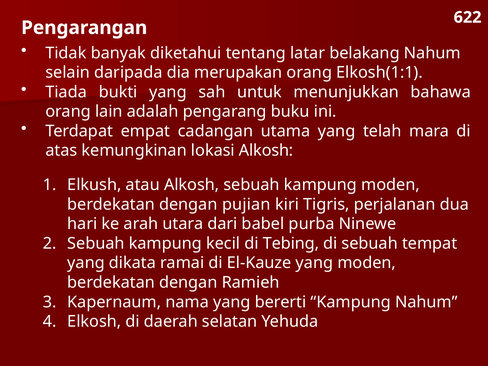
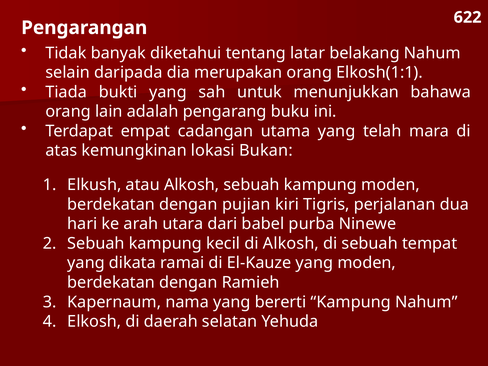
lokasi Alkosh: Alkosh -> Bukan (266, 151)
di Tebing: Tebing -> Alkosh (291, 243)
